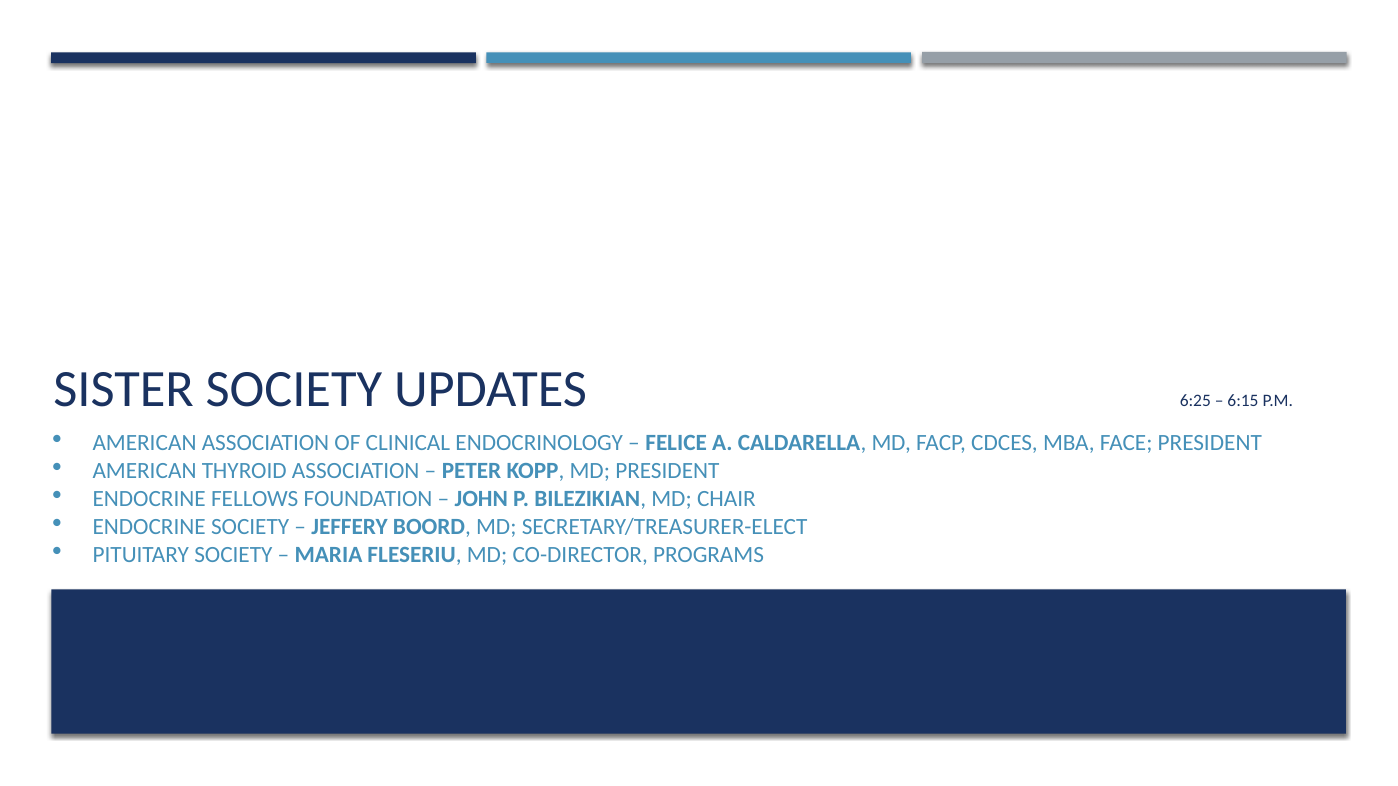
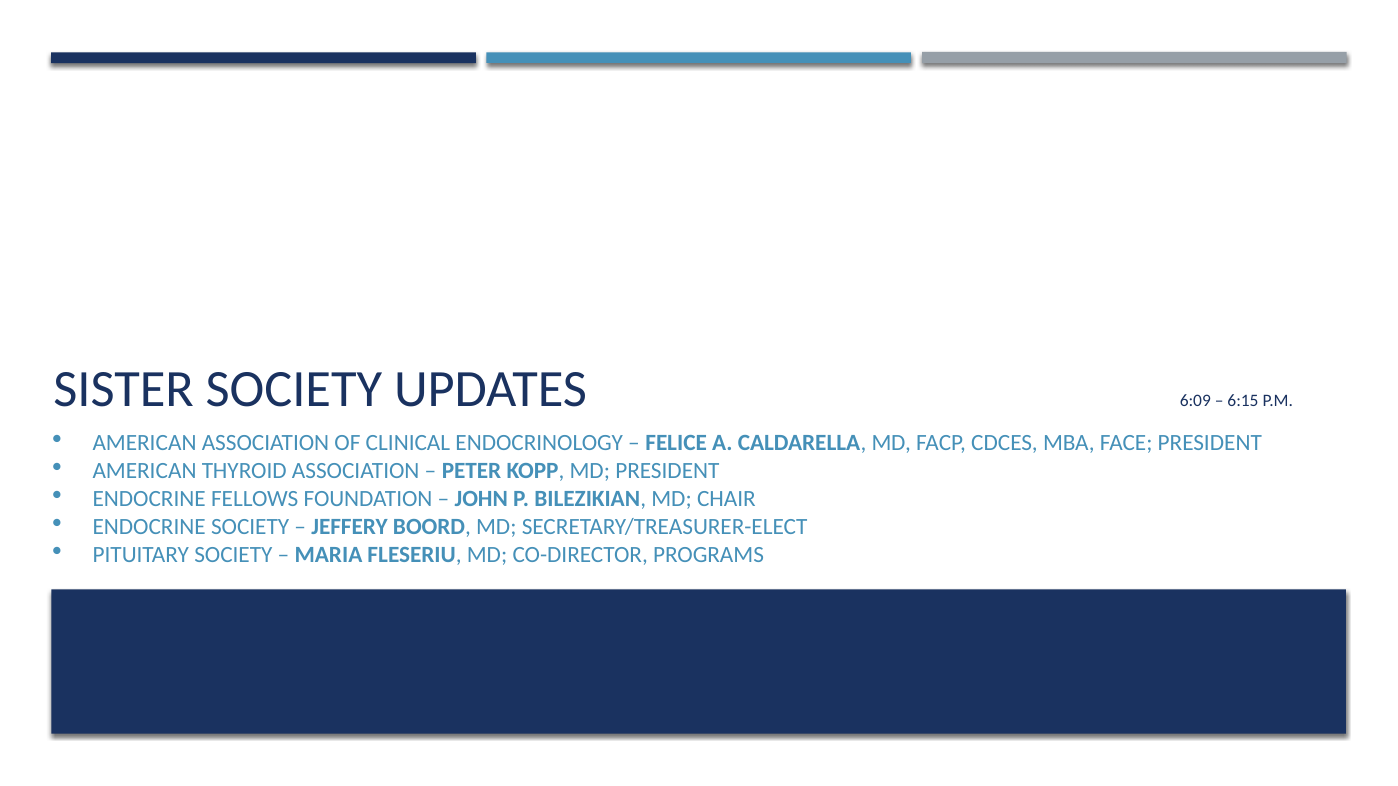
6:25: 6:25 -> 6:09 (1195, 401)
